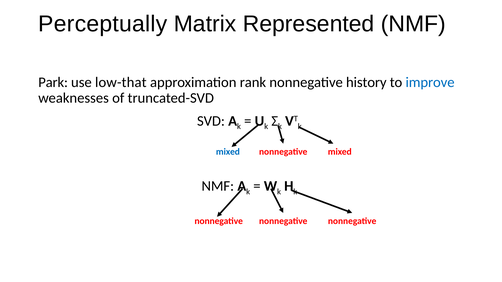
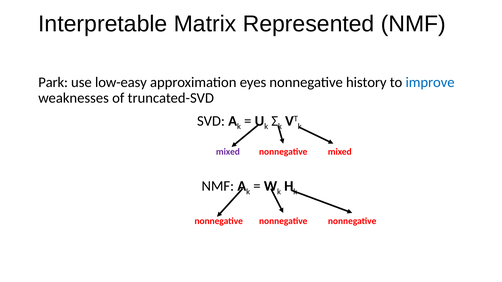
Perceptually: Perceptually -> Interpretable (103, 24)
low-that: low-that -> low-easy (121, 82)
rank: rank -> eyes (253, 82)
mixed colour: blue -> purple (228, 152)
